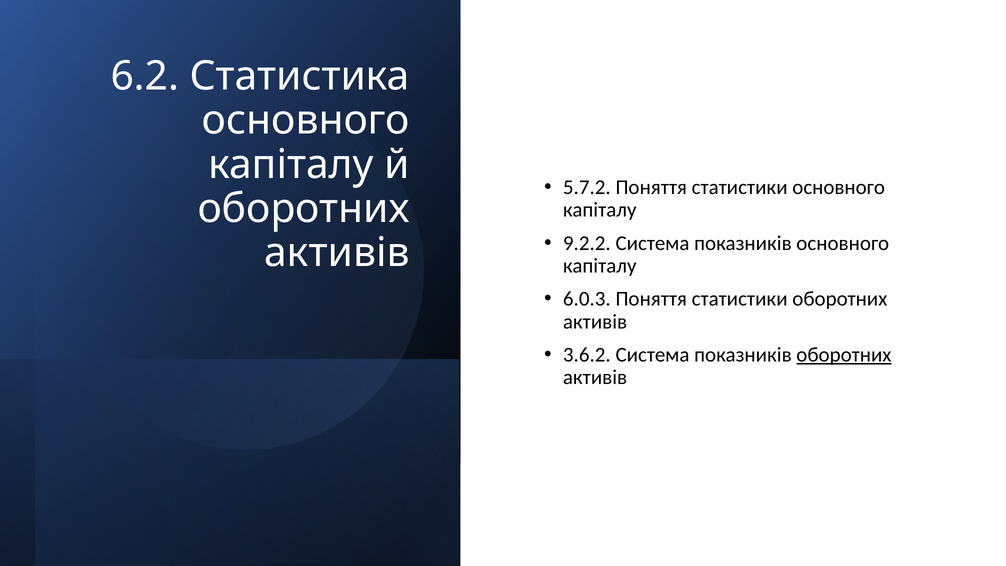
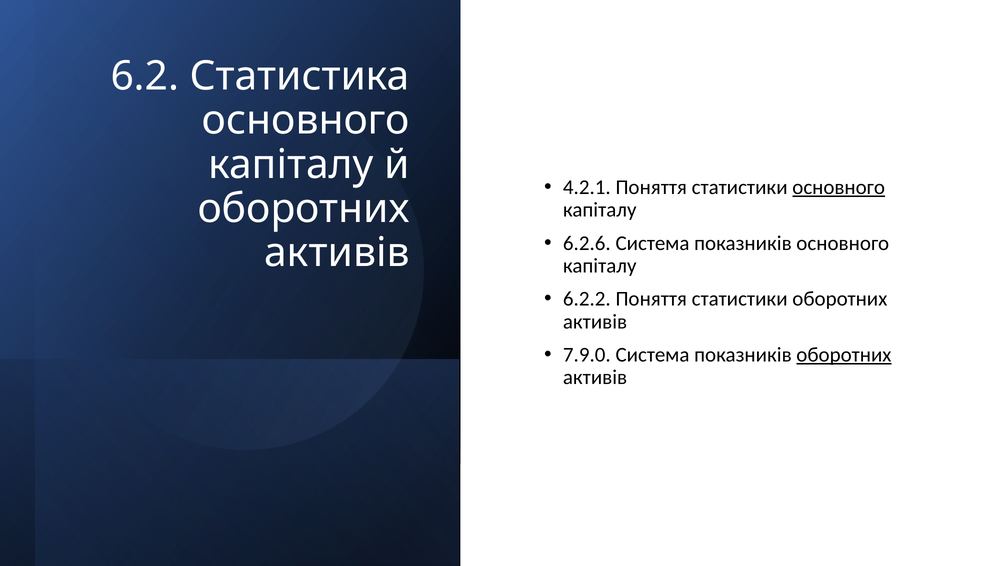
5.7.2: 5.7.2 -> 4.2.1 (587, 187)
основного underline: none -> present (839, 187)
9.2.2: 9.2.2 -> 6.2.6 (587, 243)
6.0.3: 6.0.3 -> 6.2.2 (587, 299)
3.6.2: 3.6.2 -> 7.9.0 (587, 355)
